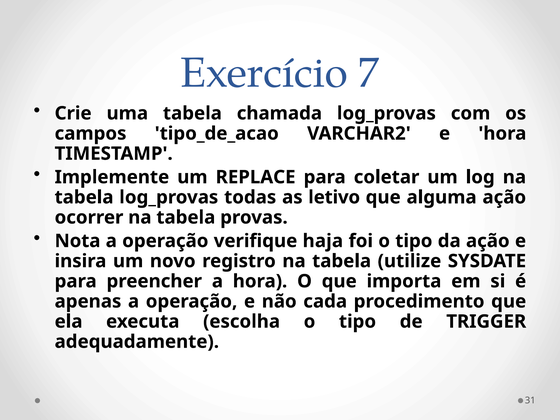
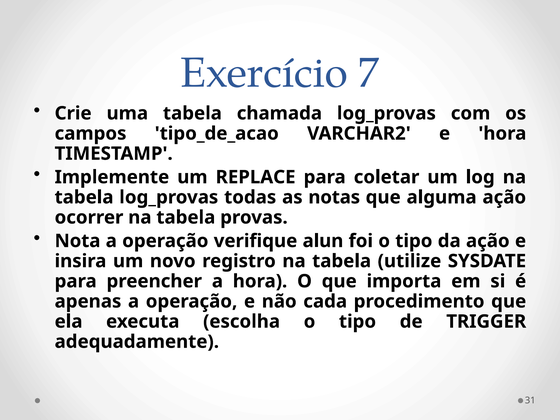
letivo: letivo -> notas (334, 197)
haja: haja -> alun (323, 241)
